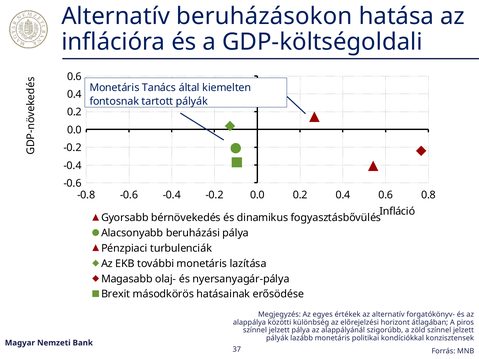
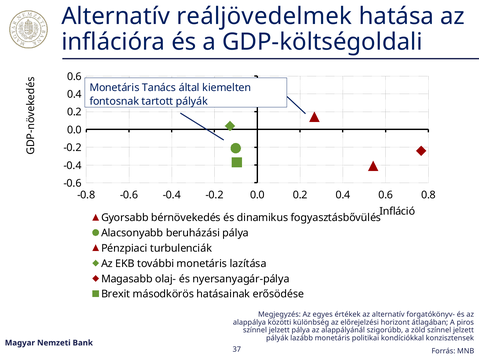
beruházásokon: beruházásokon -> reáljövedelmek (264, 16)
